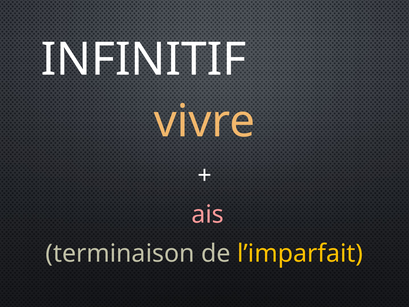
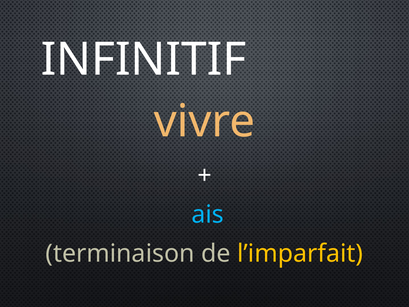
ais colour: pink -> light blue (208, 215)
